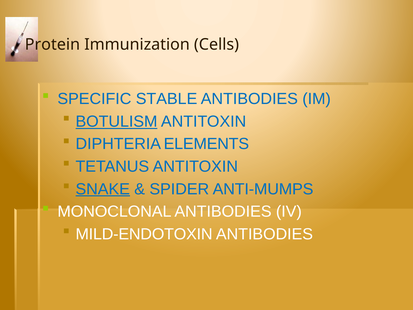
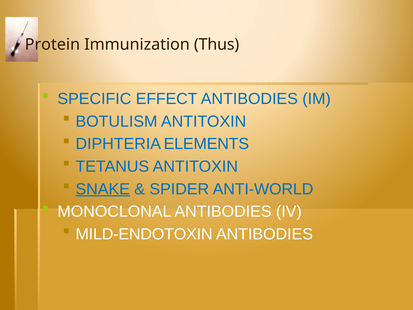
Cells: Cells -> Thus (217, 44)
STABLE: STABLE -> EFFECT (167, 99)
BOTULISM underline: present -> none (117, 121)
ANTI-MUMPS: ANTI-MUMPS -> ANTI-WORLD (263, 189)
